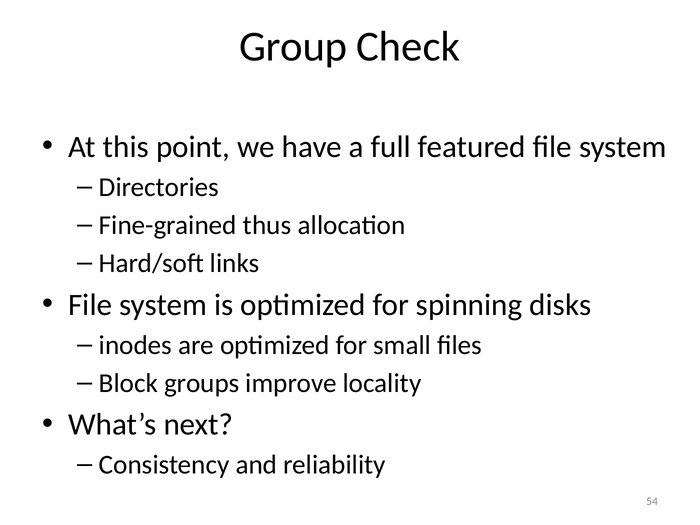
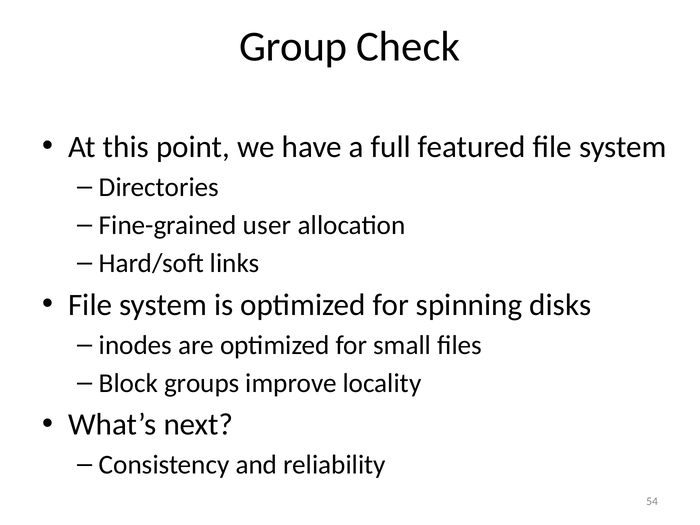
thus: thus -> user (267, 225)
